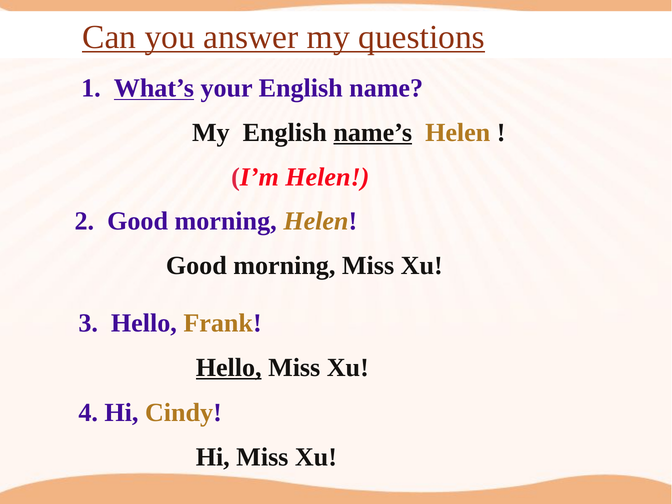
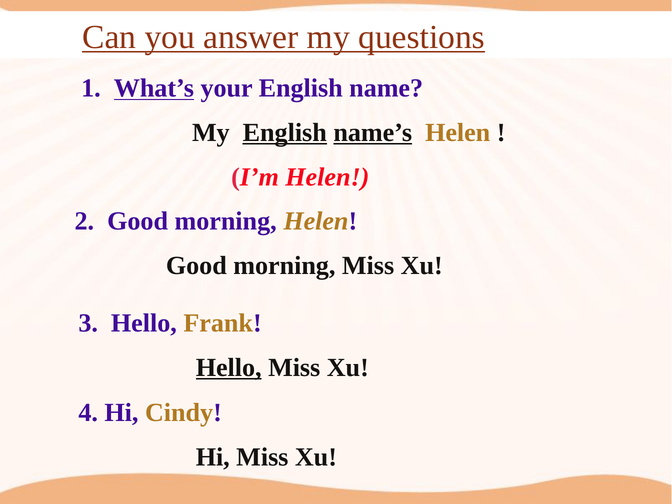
English underline: none -> present (285, 132)
